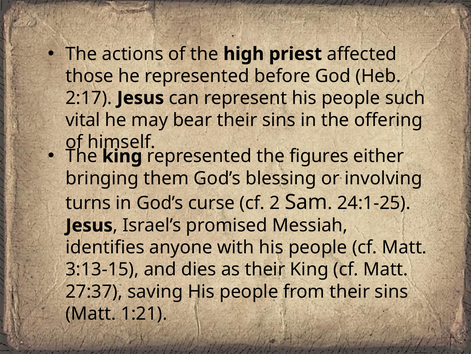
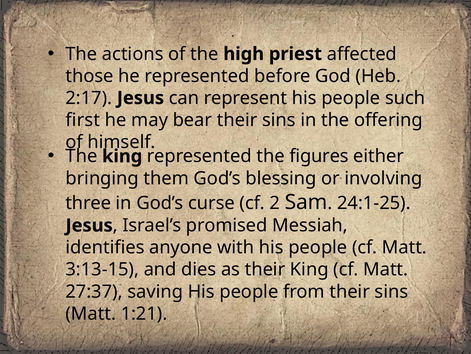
vital: vital -> first (83, 120)
turns: turns -> three (88, 203)
